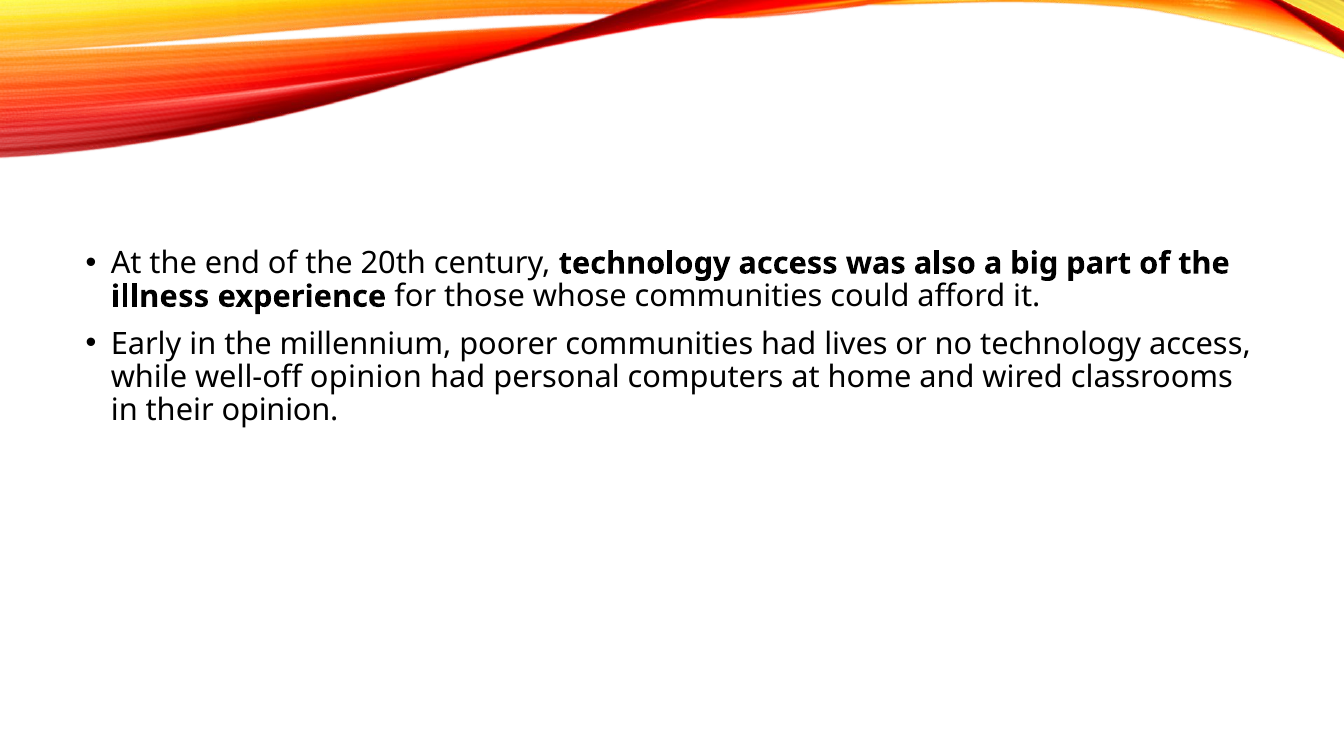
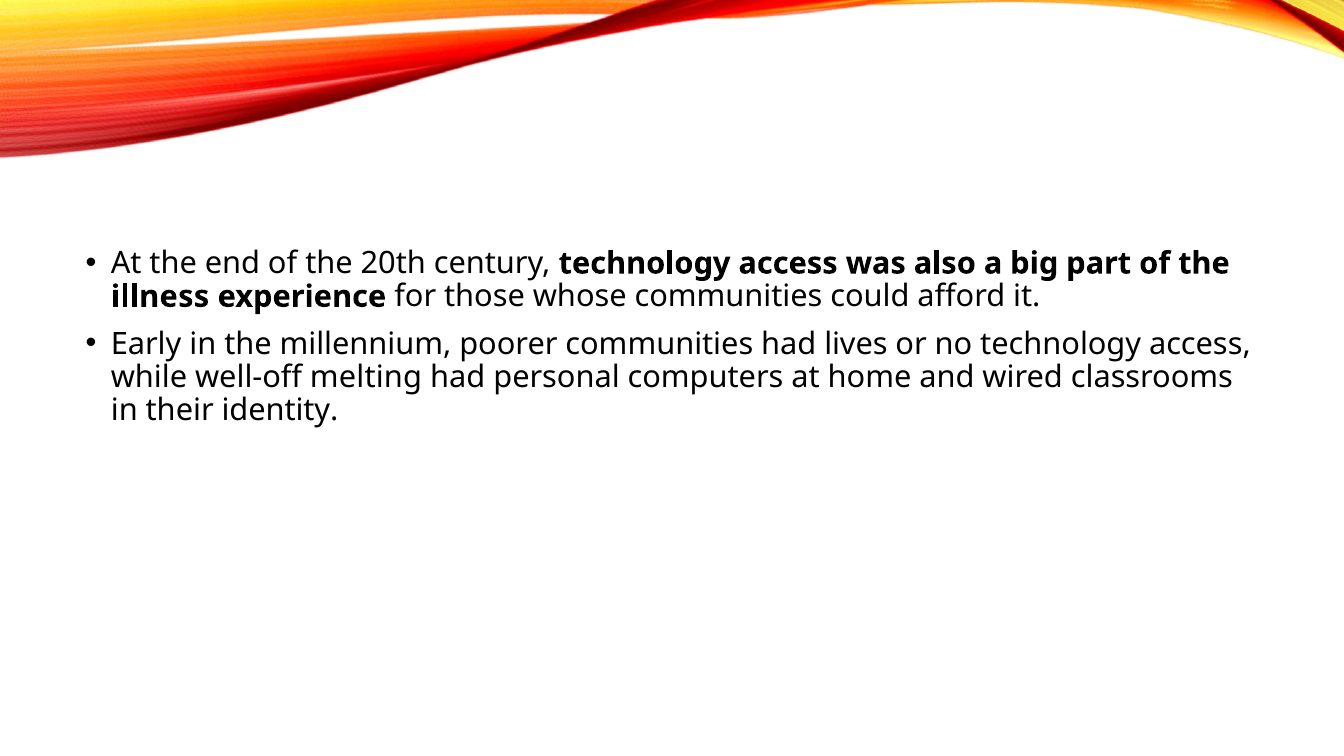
well-off opinion: opinion -> melting (366, 377)
their opinion: opinion -> identity (280, 410)
